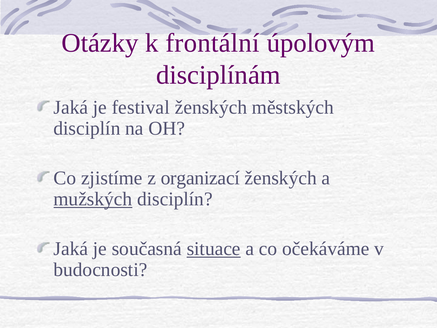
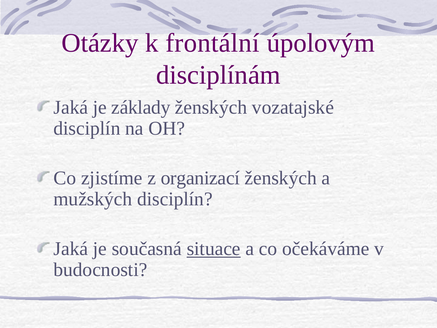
festival: festival -> základy (141, 107)
městských: městských -> vozatajské (293, 107)
mužských underline: present -> none (93, 199)
